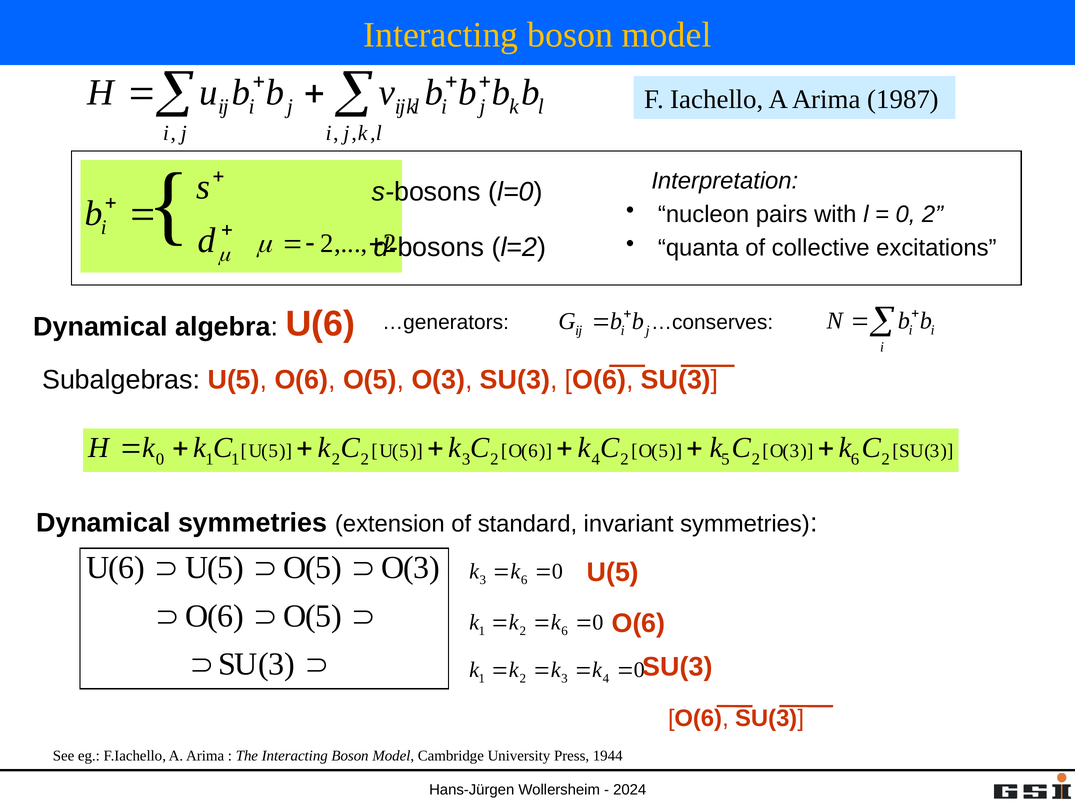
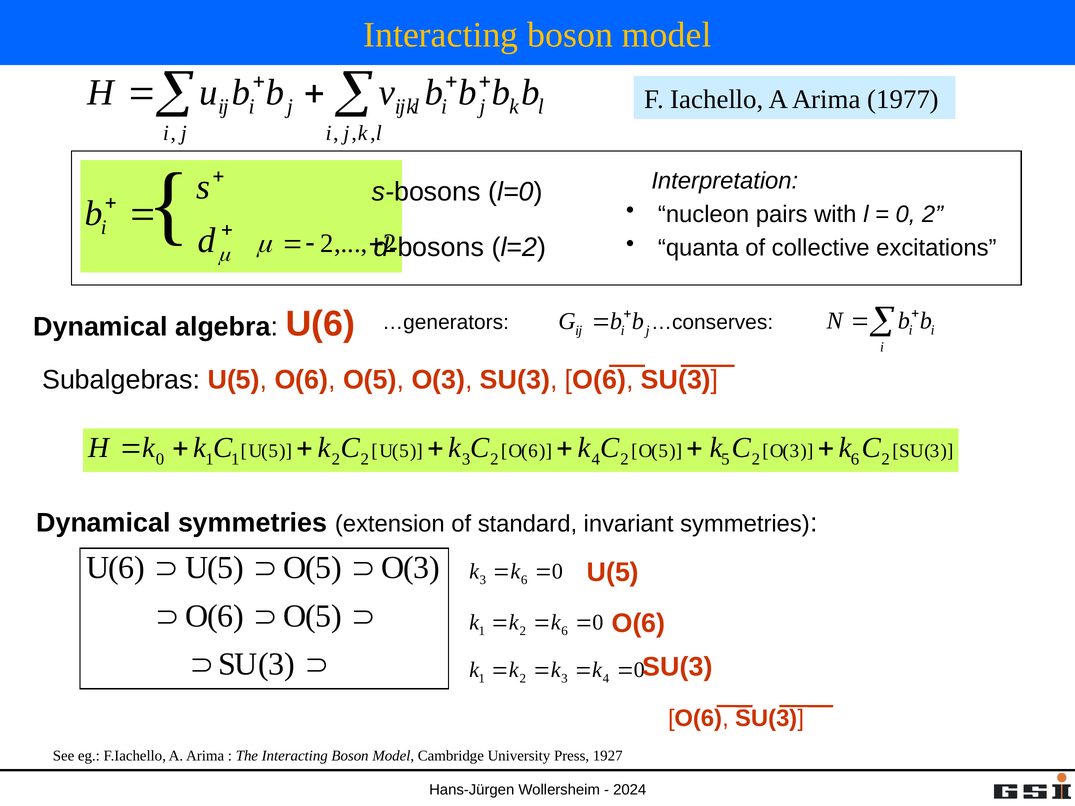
1987: 1987 -> 1977 (903, 99)
1944: 1944 -> 1927 (608, 756)
